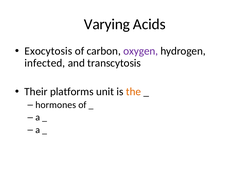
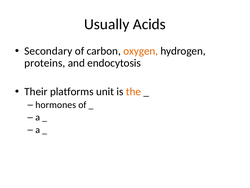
Varying: Varying -> Usually (107, 24)
Exocytosis: Exocytosis -> Secondary (48, 51)
oxygen colour: purple -> orange (141, 51)
infected: infected -> proteins (45, 63)
transcytosis: transcytosis -> endocytosis (114, 63)
